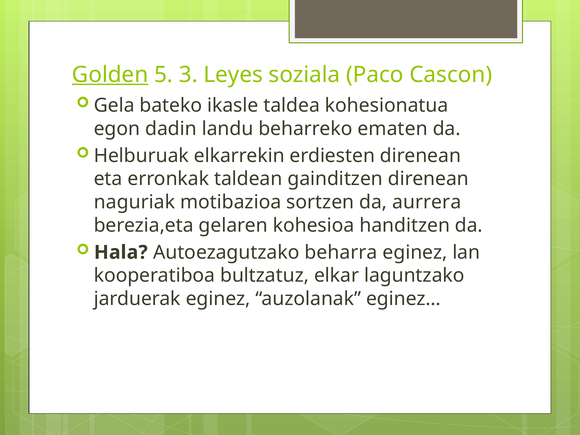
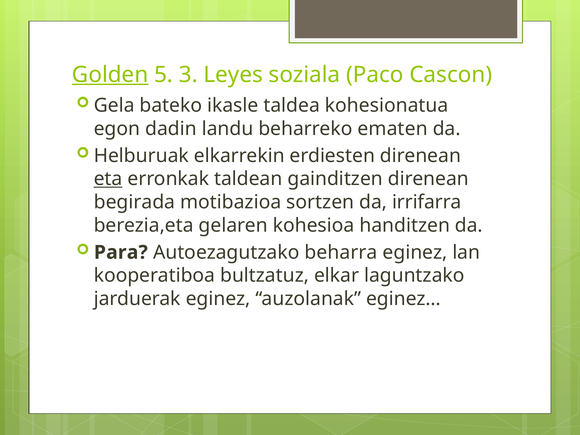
eta underline: none -> present (108, 179)
naguriak: naguriak -> begirada (134, 202)
aurrera: aurrera -> irrifarra (427, 202)
Hala: Hala -> Para (121, 252)
